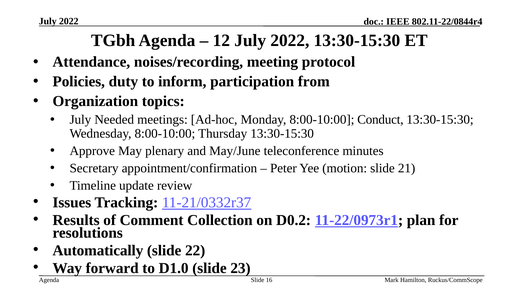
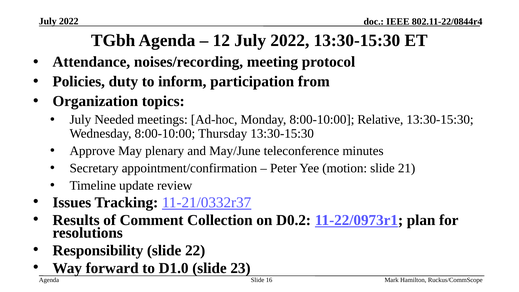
Conduct: Conduct -> Relative (380, 120)
Automatically: Automatically -> Responsibility (98, 250)
